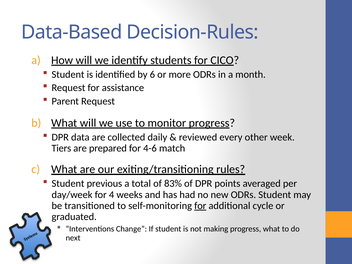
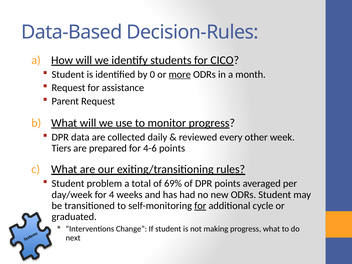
6: 6 -> 0 (152, 74)
more underline: none -> present (180, 74)
4-6 match: match -> points (172, 148)
previous: previous -> problem (104, 184)
83%: 83% -> 69% (173, 184)
